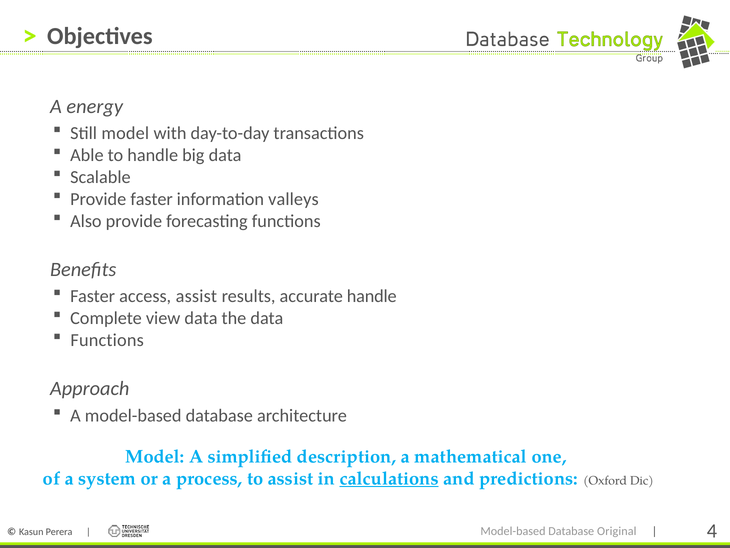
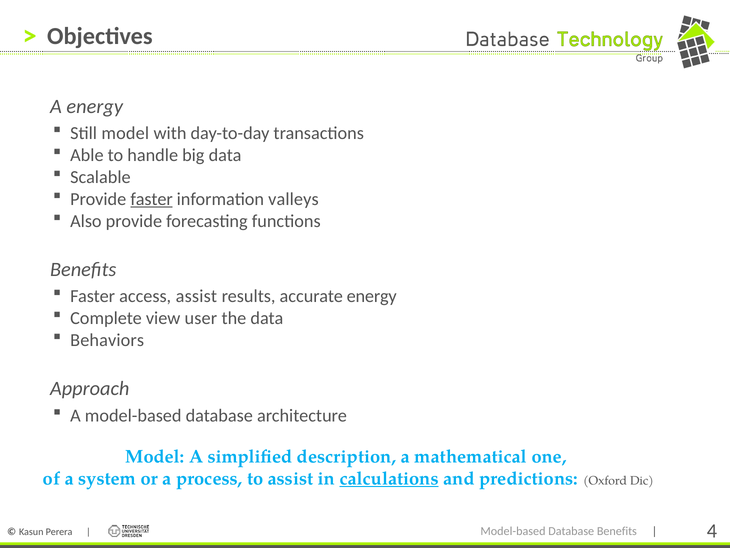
faster underline: none -> present (152, 199)
accurate handle: handle -> energy (372, 296)
view data: data -> user (201, 318)
Functions: Functions -> Behaviors (107, 340)
Database Original: Original -> Benefits (617, 531)
